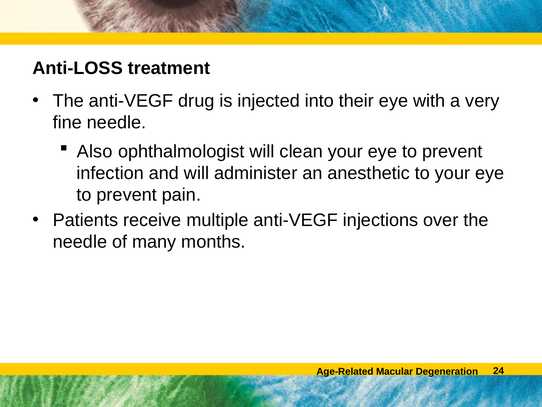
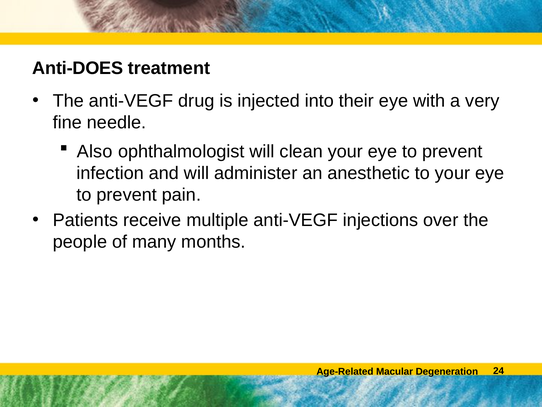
Anti-LOSS: Anti-LOSS -> Anti-DOES (78, 68)
needle: needle -> people (80, 242)
